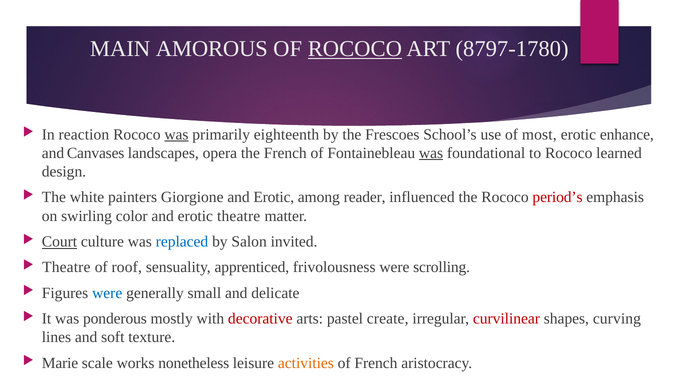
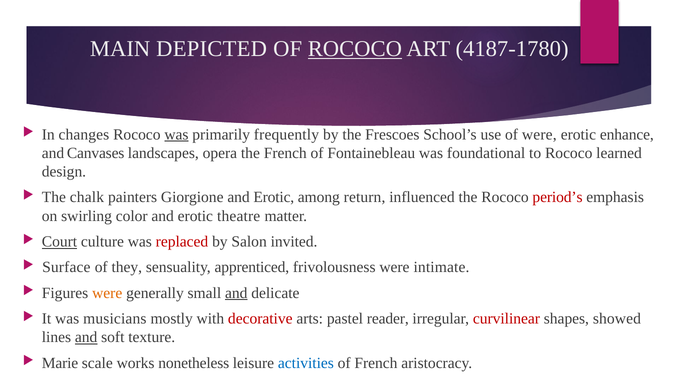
AMOROUS: AMOROUS -> DEPICTED (212, 49)
8797-1780: 8797-1780 -> 4187-1780 (512, 49)
reaction: reaction -> changes (84, 135)
eighteenth: eighteenth -> frequently (286, 135)
of most: most -> were (539, 135)
was underline: present -> none (431, 153)
white: white -> chalk (87, 198)
reader: reader -> return (365, 198)
replaced colour: blue -> red (182, 242)
Theatre: Theatre -> Surface (66, 268)
roof: roof -> they (127, 268)
scrolling: scrolling -> intimate (441, 268)
were colour: blue -> orange (107, 293)
and underline: none -> present (236, 293)
ponderous: ponderous -> musicians (115, 319)
create: create -> reader (388, 319)
curving: curving -> showed (617, 319)
and underline: none -> present (86, 338)
activities colour: orange -> blue (306, 363)
